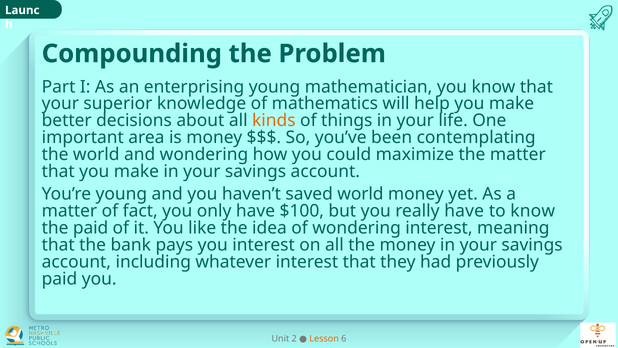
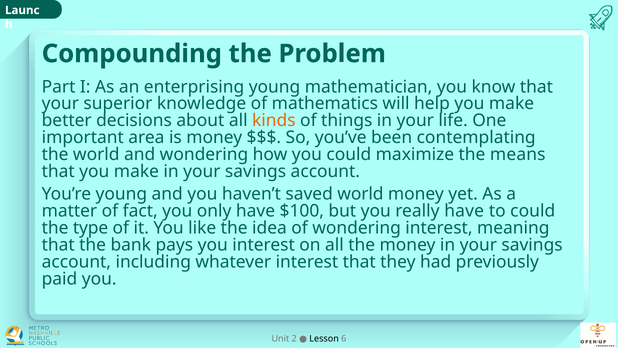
the matter: matter -> means (518, 154)
to know: know -> could (533, 211)
the paid: paid -> type (91, 228)
Lesson colour: orange -> black (324, 338)
